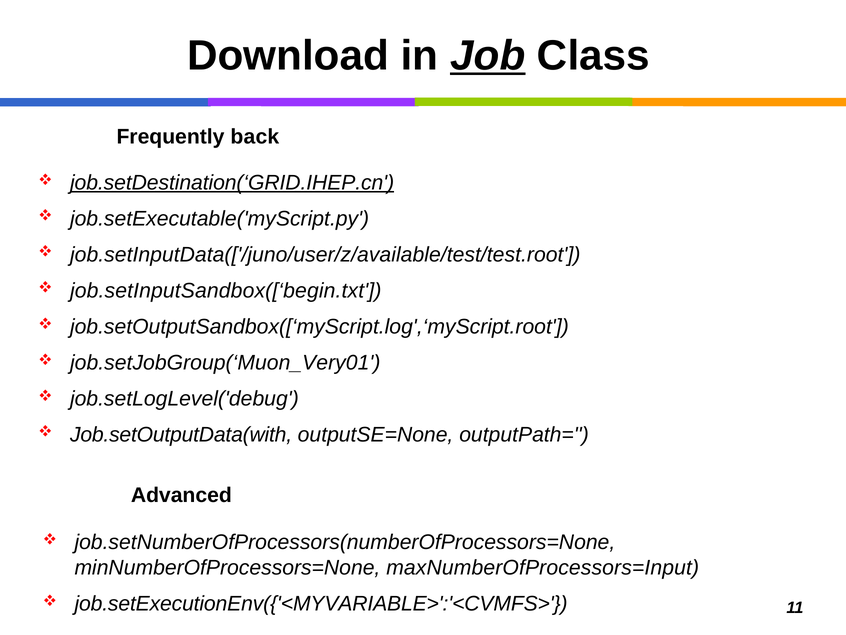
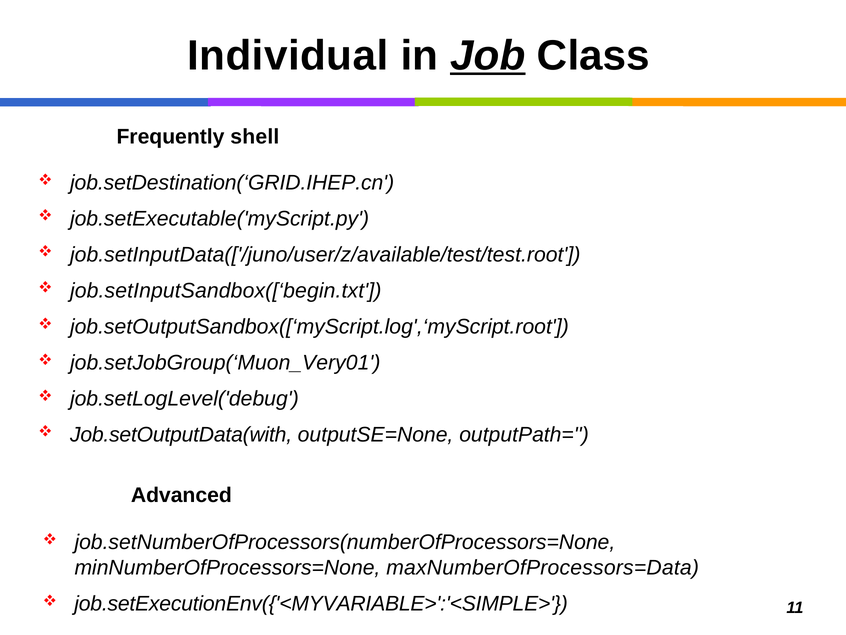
Download: Download -> Individual (288, 56)
back: back -> shell (255, 136)
job.setDestination(‘GRID.IHEP.cn underline: present -> none (232, 183)
maxNumberOfProcessors=Input: maxNumberOfProcessors=Input -> maxNumberOfProcessors=Data (543, 567)
job.setExecutionEnv({'<MYVARIABLE>':'<CVMFS>: job.setExecutionEnv({'<MYVARIABLE>':'<CVMFS> -> job.setExecutionEnv({'<MYVARIABLE>':'<SIMPLE> (321, 603)
